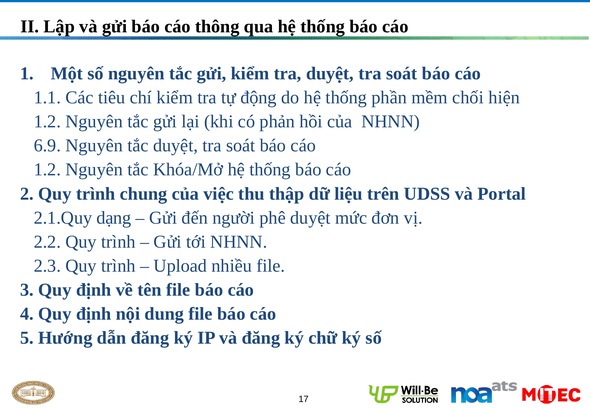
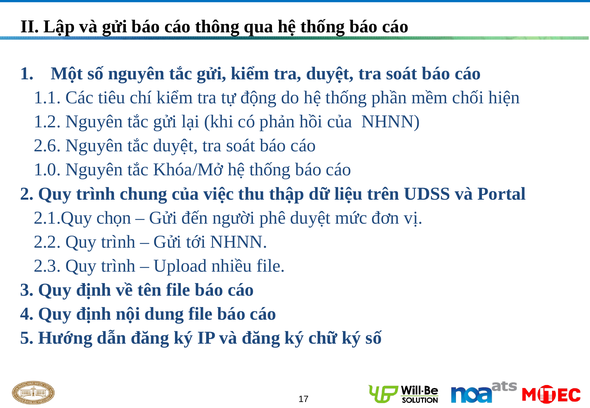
6.9: 6.9 -> 2.6 (47, 146)
1.2: 1.2 -> 1.0 (47, 170)
dạng: dạng -> chọn (114, 218)
